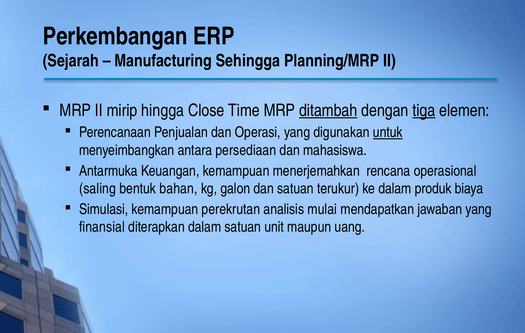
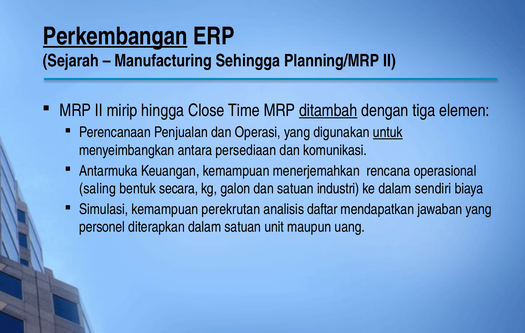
Perkembangan underline: none -> present (115, 36)
tiga underline: present -> none (424, 110)
mahasiswa: mahasiswa -> komunikasi (335, 150)
bahan: bahan -> secara (179, 189)
terukur: terukur -> industri (338, 189)
produk: produk -> sendiri (433, 189)
mulai: mulai -> daftar (322, 210)
finansial: finansial -> personel (102, 227)
